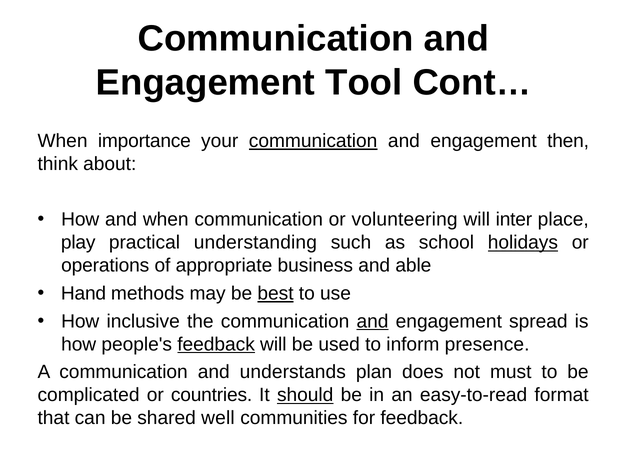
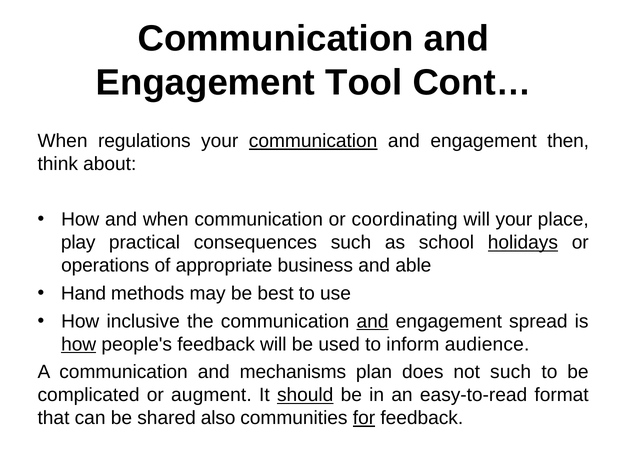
importance: importance -> regulations (144, 141)
volunteering: volunteering -> coordinating (405, 220)
will inter: inter -> your (514, 220)
understanding: understanding -> consequences (255, 243)
best underline: present -> none (275, 294)
how underline: none -> present (79, 344)
feedback underline: present -> none (216, 344)
presence: presence -> audience (487, 344)
understands: understands -> mechanisms (293, 372)
not must: must -> such (511, 372)
countries: countries -> augment (211, 395)
well: well -> also (218, 418)
for underline: none -> present (364, 418)
